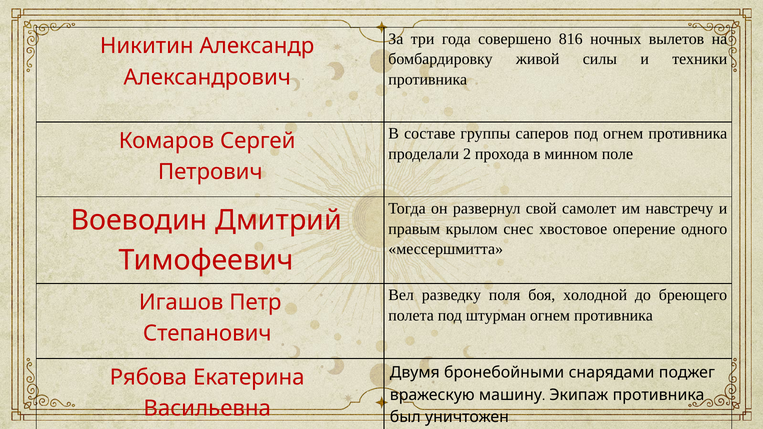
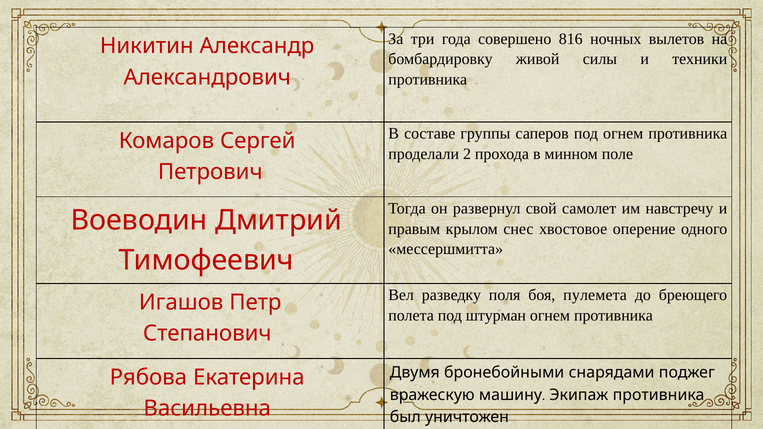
холодной: холодной -> пулемета (595, 295)
